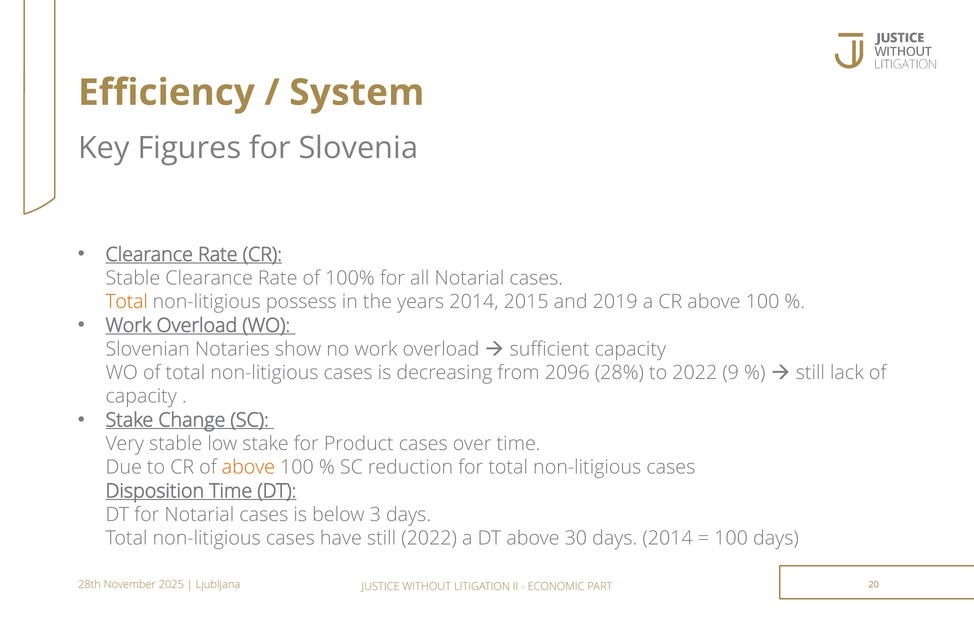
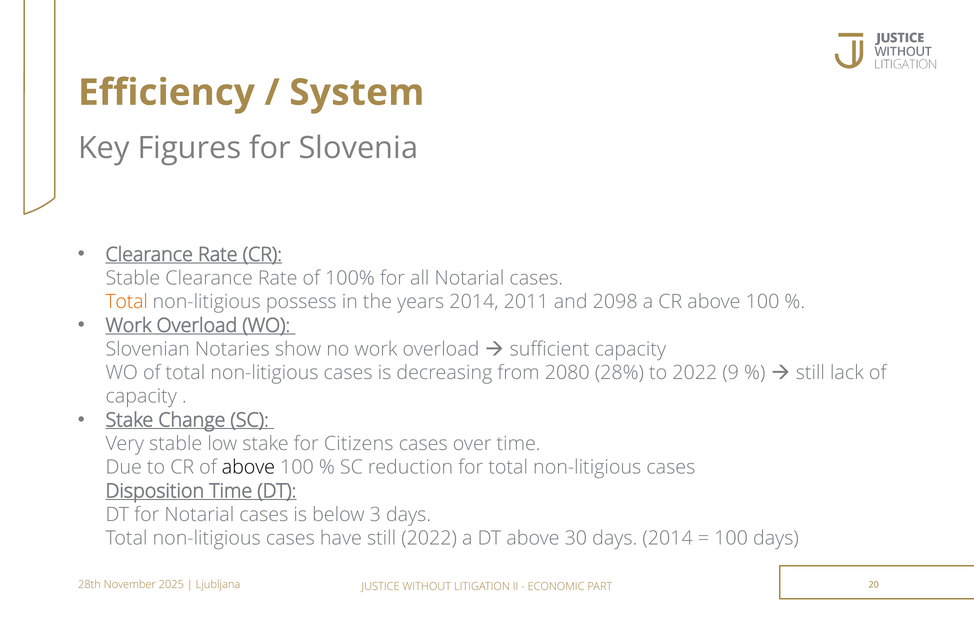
2015: 2015 -> 2011 (526, 302)
2019: 2019 -> 2098 (615, 302)
2096: 2096 -> 2080 (567, 373)
Product: Product -> Citizens (359, 443)
above colour: orange -> black (248, 467)
